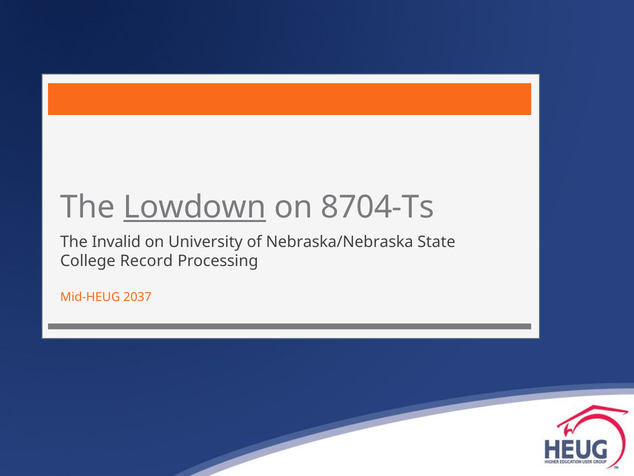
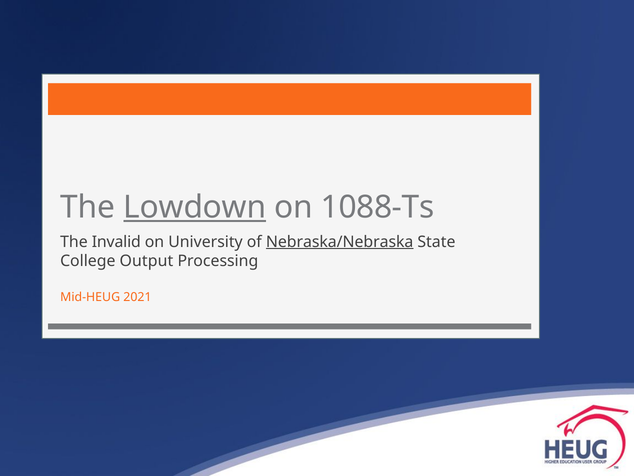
8704-Ts: 8704-Ts -> 1088-Ts (378, 207)
Nebraska/Nebraska underline: none -> present (340, 242)
Record: Record -> Output (146, 261)
2037: 2037 -> 2021 (137, 297)
